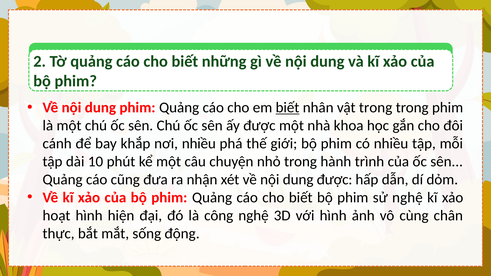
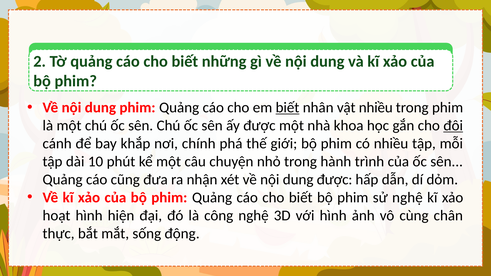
vật trong: trong -> nhiều (376, 108)
đôi underline: none -> present (453, 126)
nơi nhiều: nhiều -> chính (199, 144)
